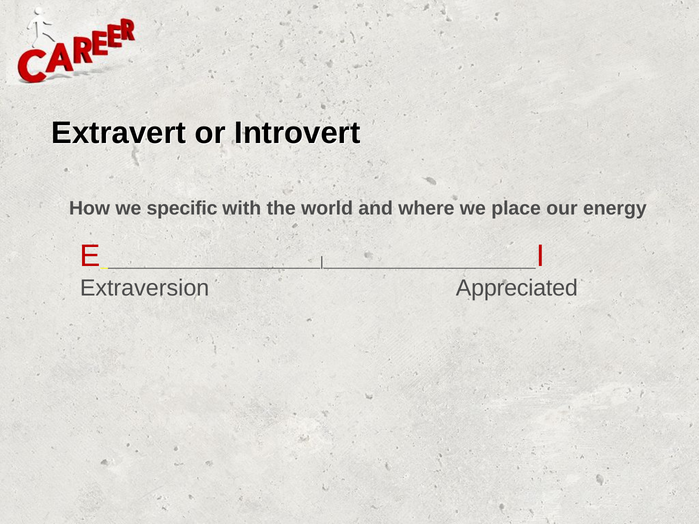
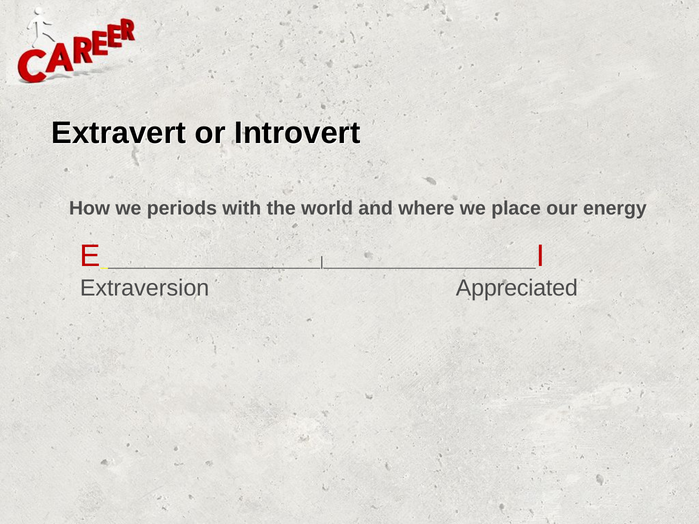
specific: specific -> periods (182, 209)
